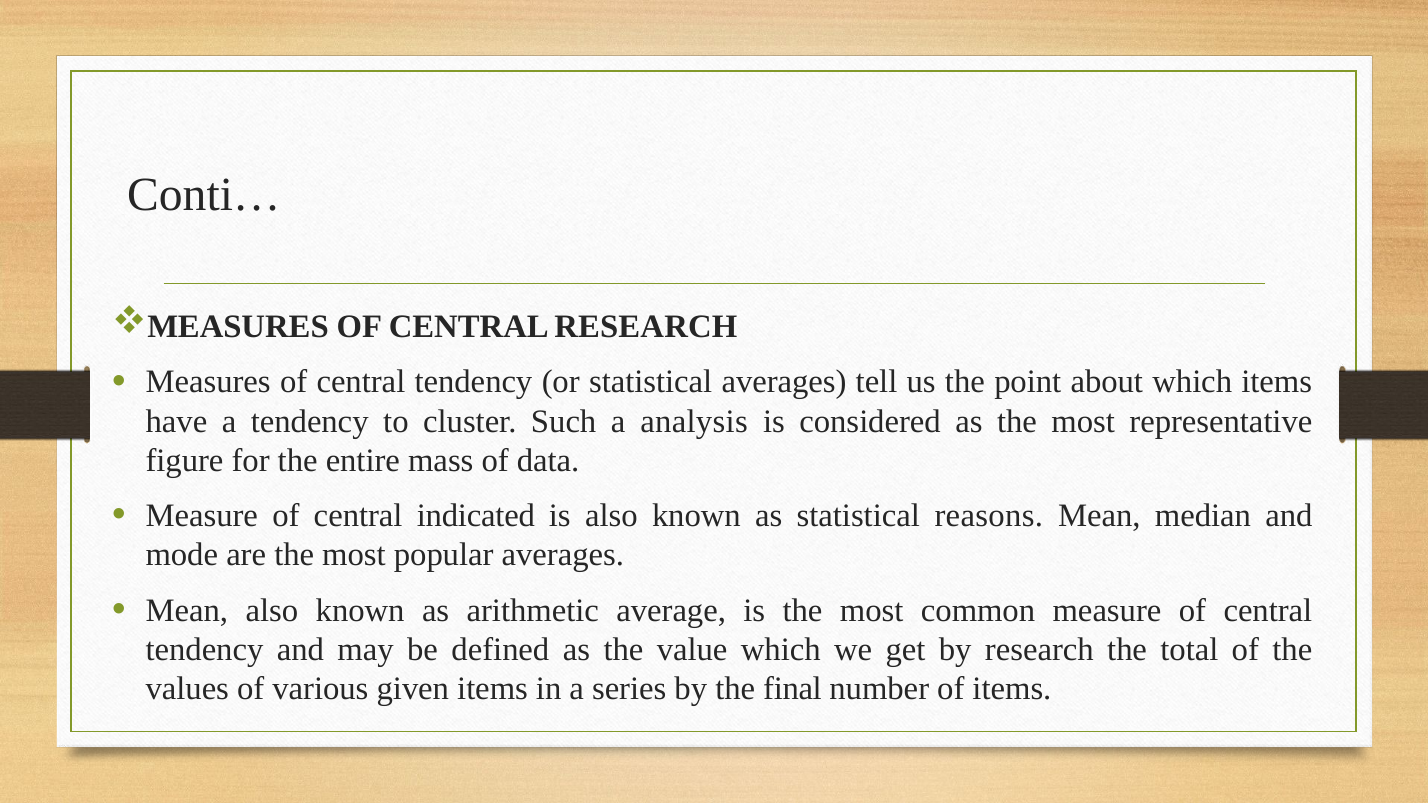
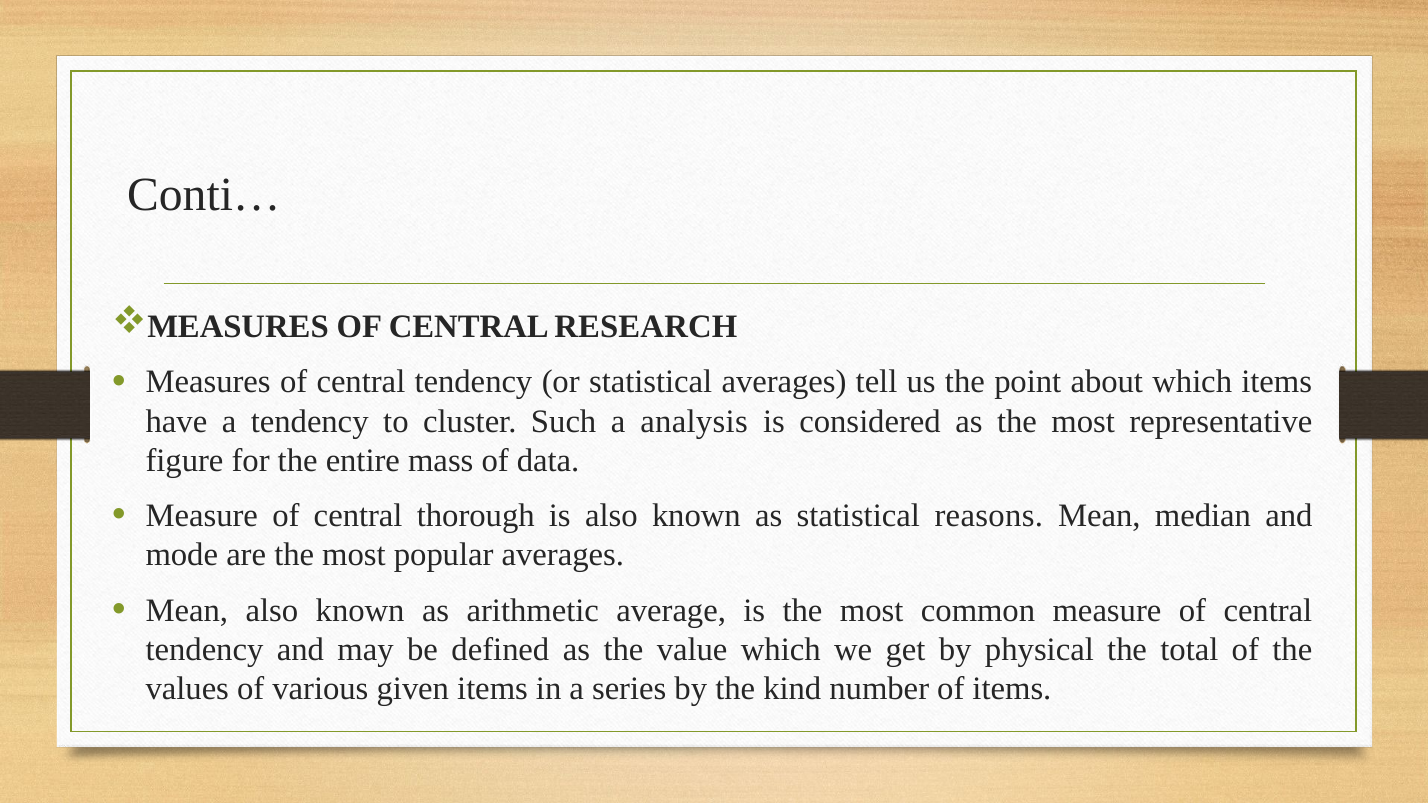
indicated: indicated -> thorough (476, 516)
by research: research -> physical (1039, 650)
final: final -> kind (792, 689)
